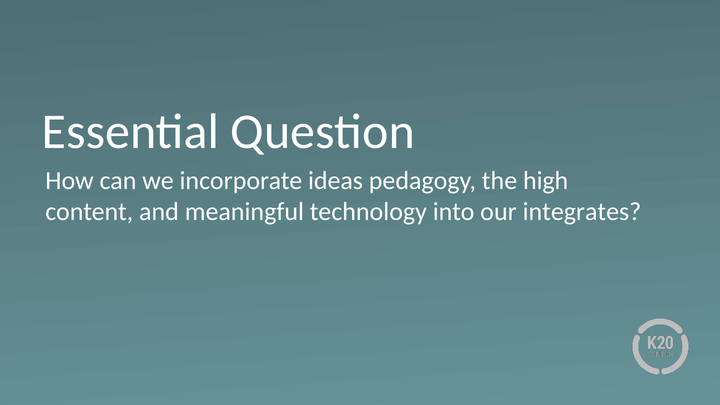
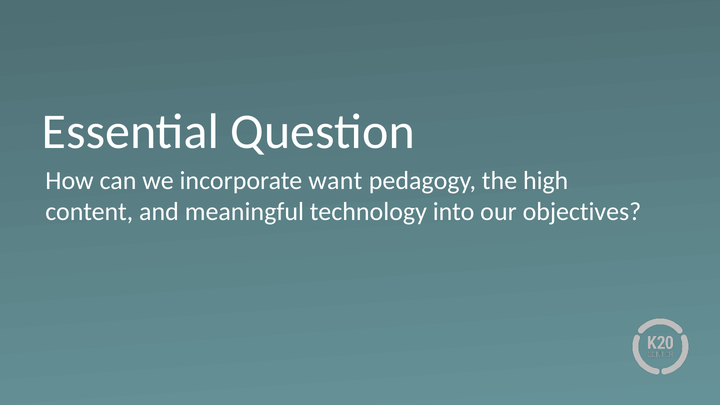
ideas: ideas -> want (335, 181)
integrates: integrates -> objectives (582, 212)
